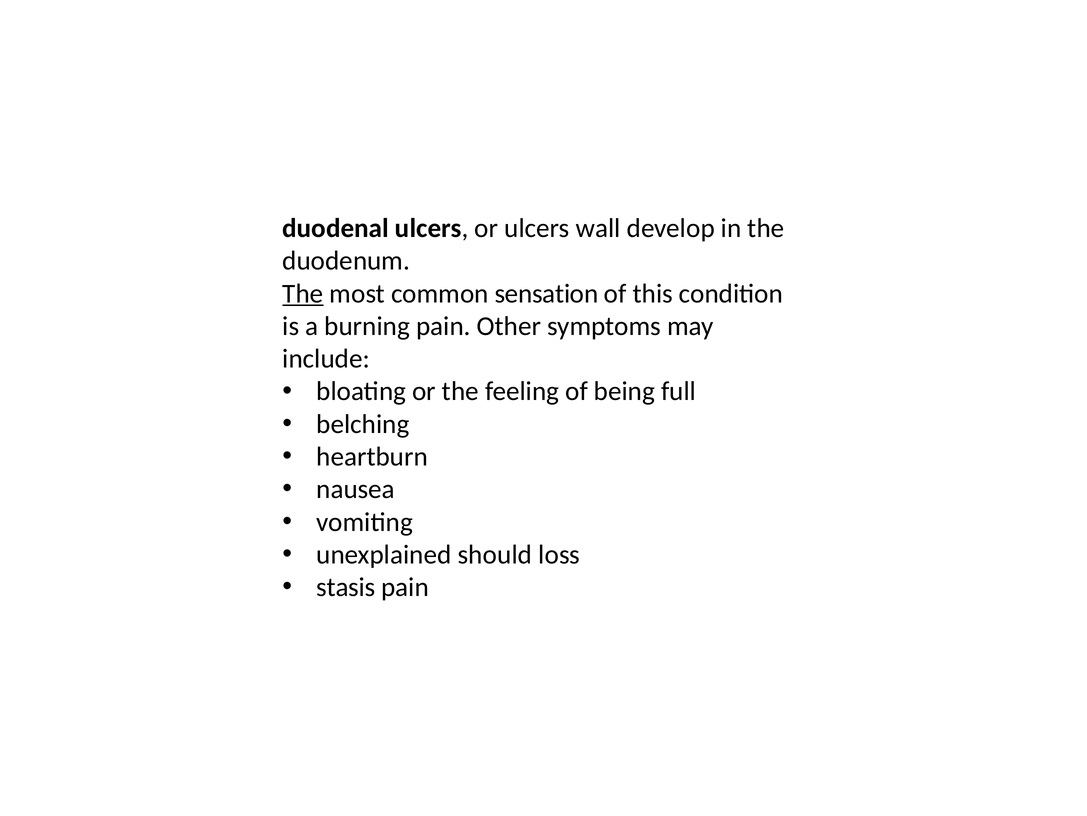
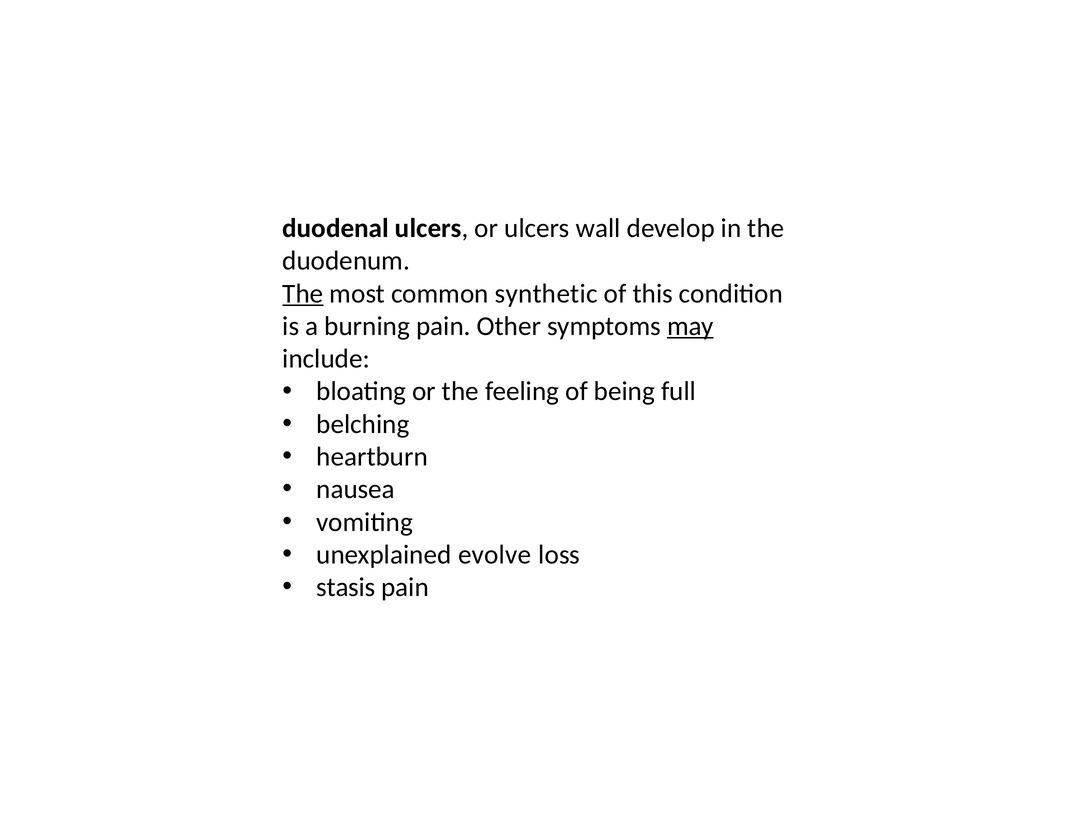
sensation: sensation -> synthetic (546, 293)
may underline: none -> present (690, 326)
should: should -> evolve (495, 554)
